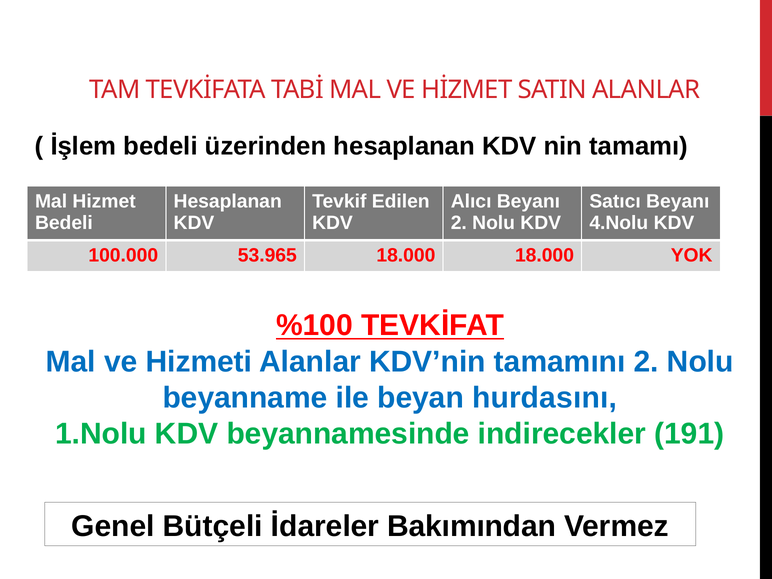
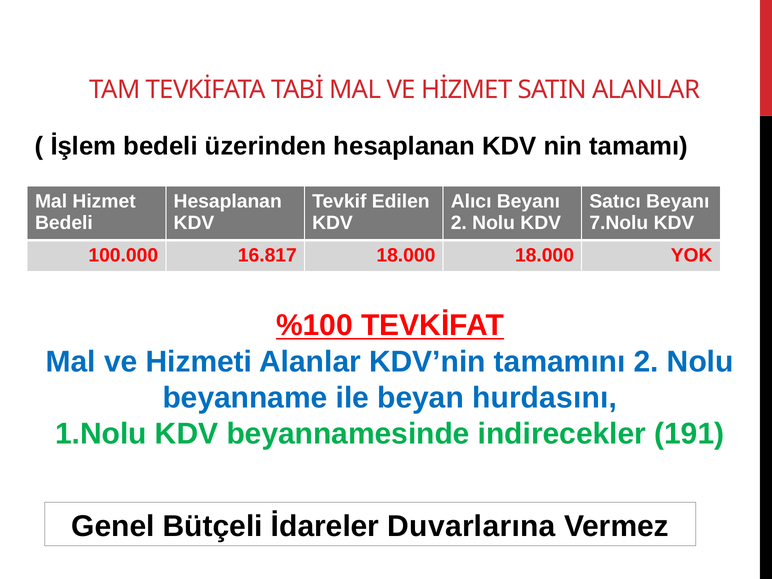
4.Nolu: 4.Nolu -> 7.Nolu (619, 223)
53.965: 53.965 -> 16.817 (267, 255)
Bakımından: Bakımından -> Duvarlarına (471, 526)
